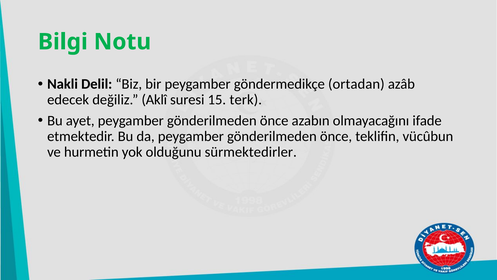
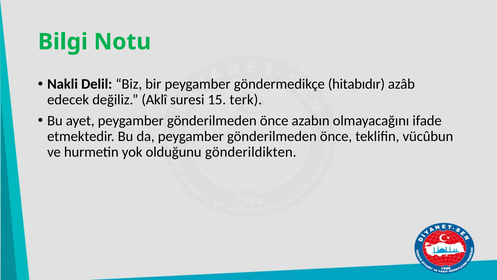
ortadan: ortadan -> hitabıdır (356, 84)
sürmektedirler: sürmektedirler -> gönderildikten (251, 152)
